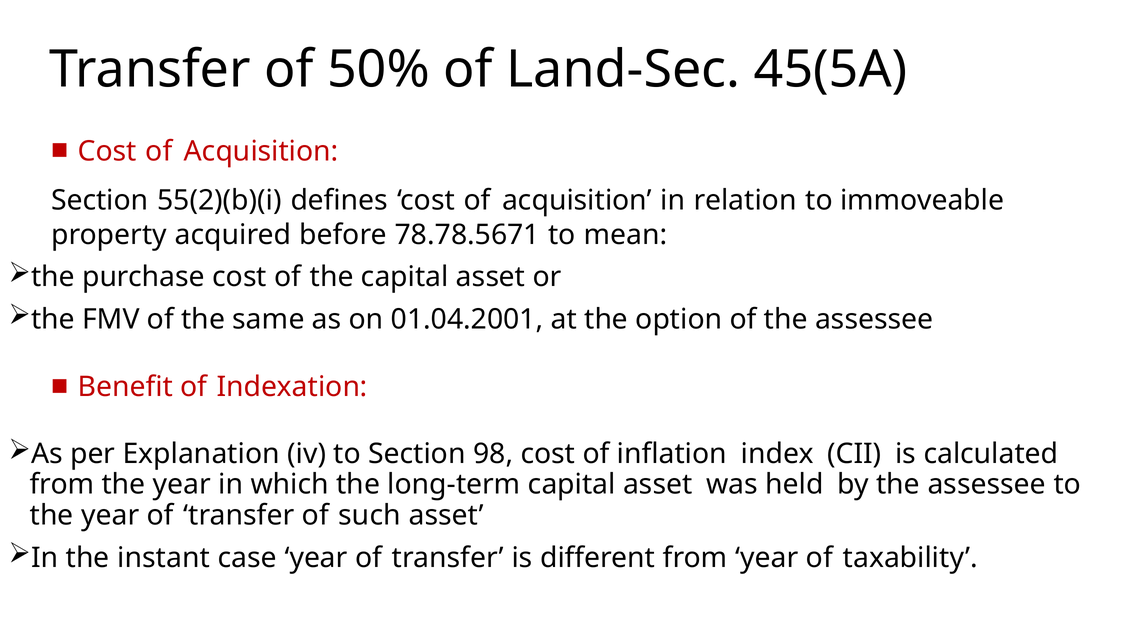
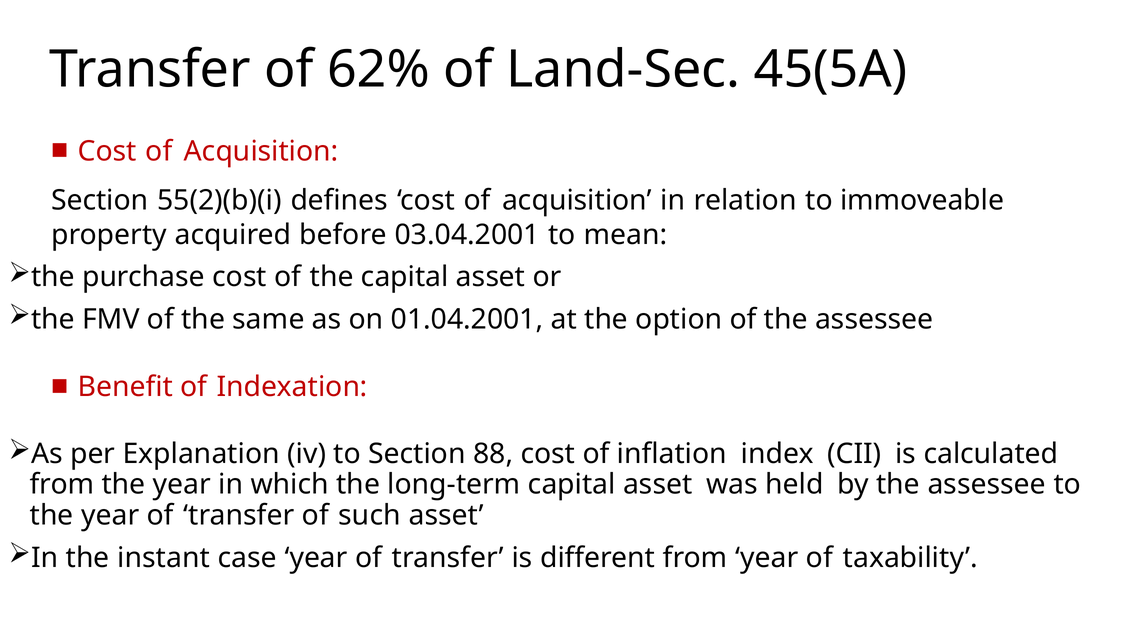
50%: 50% -> 62% (378, 70)
78.78.5671: 78.78.5671 -> 03.04.2001 (467, 235)
98: 98 -> 88 (493, 454)
